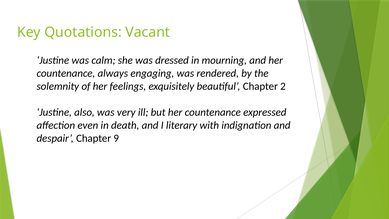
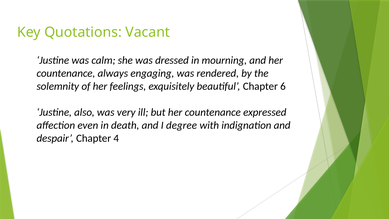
2: 2 -> 6 (283, 86)
literary: literary -> degree (182, 125)
9: 9 -> 4 (116, 138)
